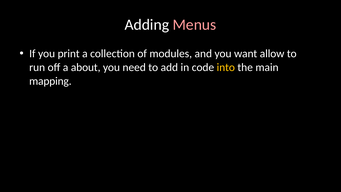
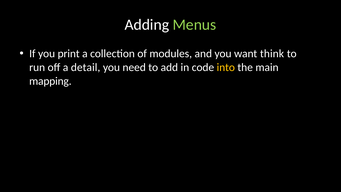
Menus colour: pink -> light green (194, 25)
allow: allow -> think (272, 54)
about: about -> detail (86, 67)
